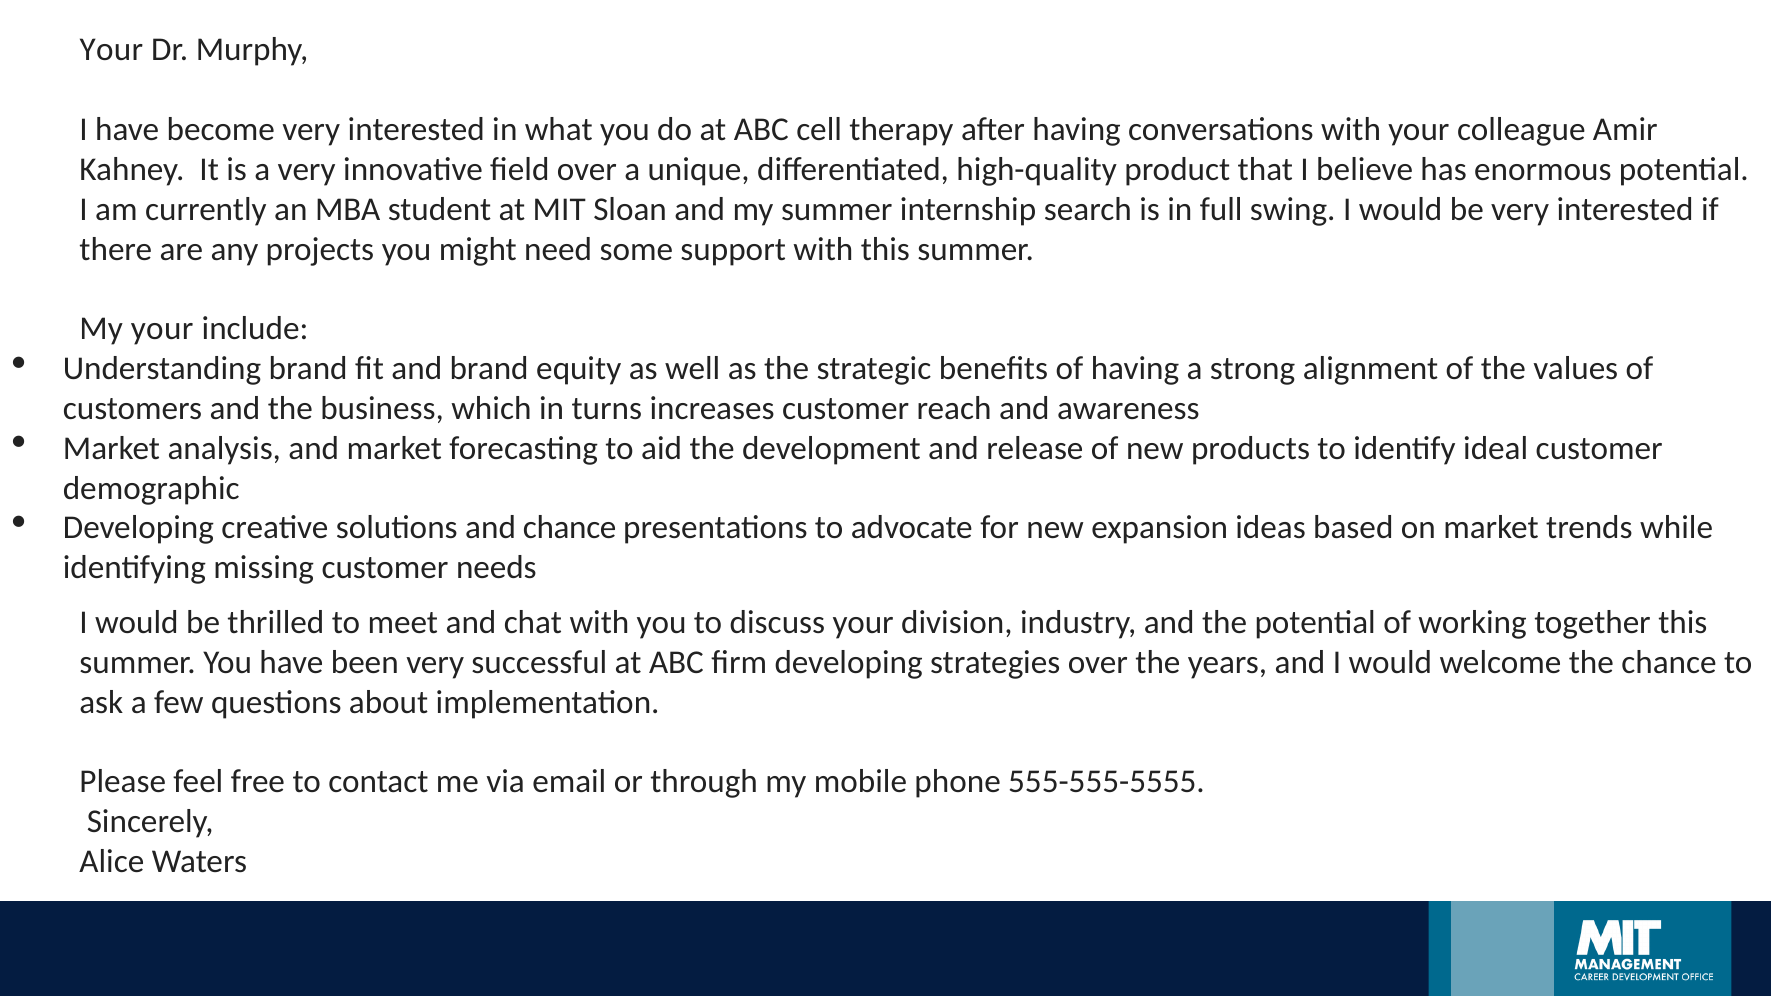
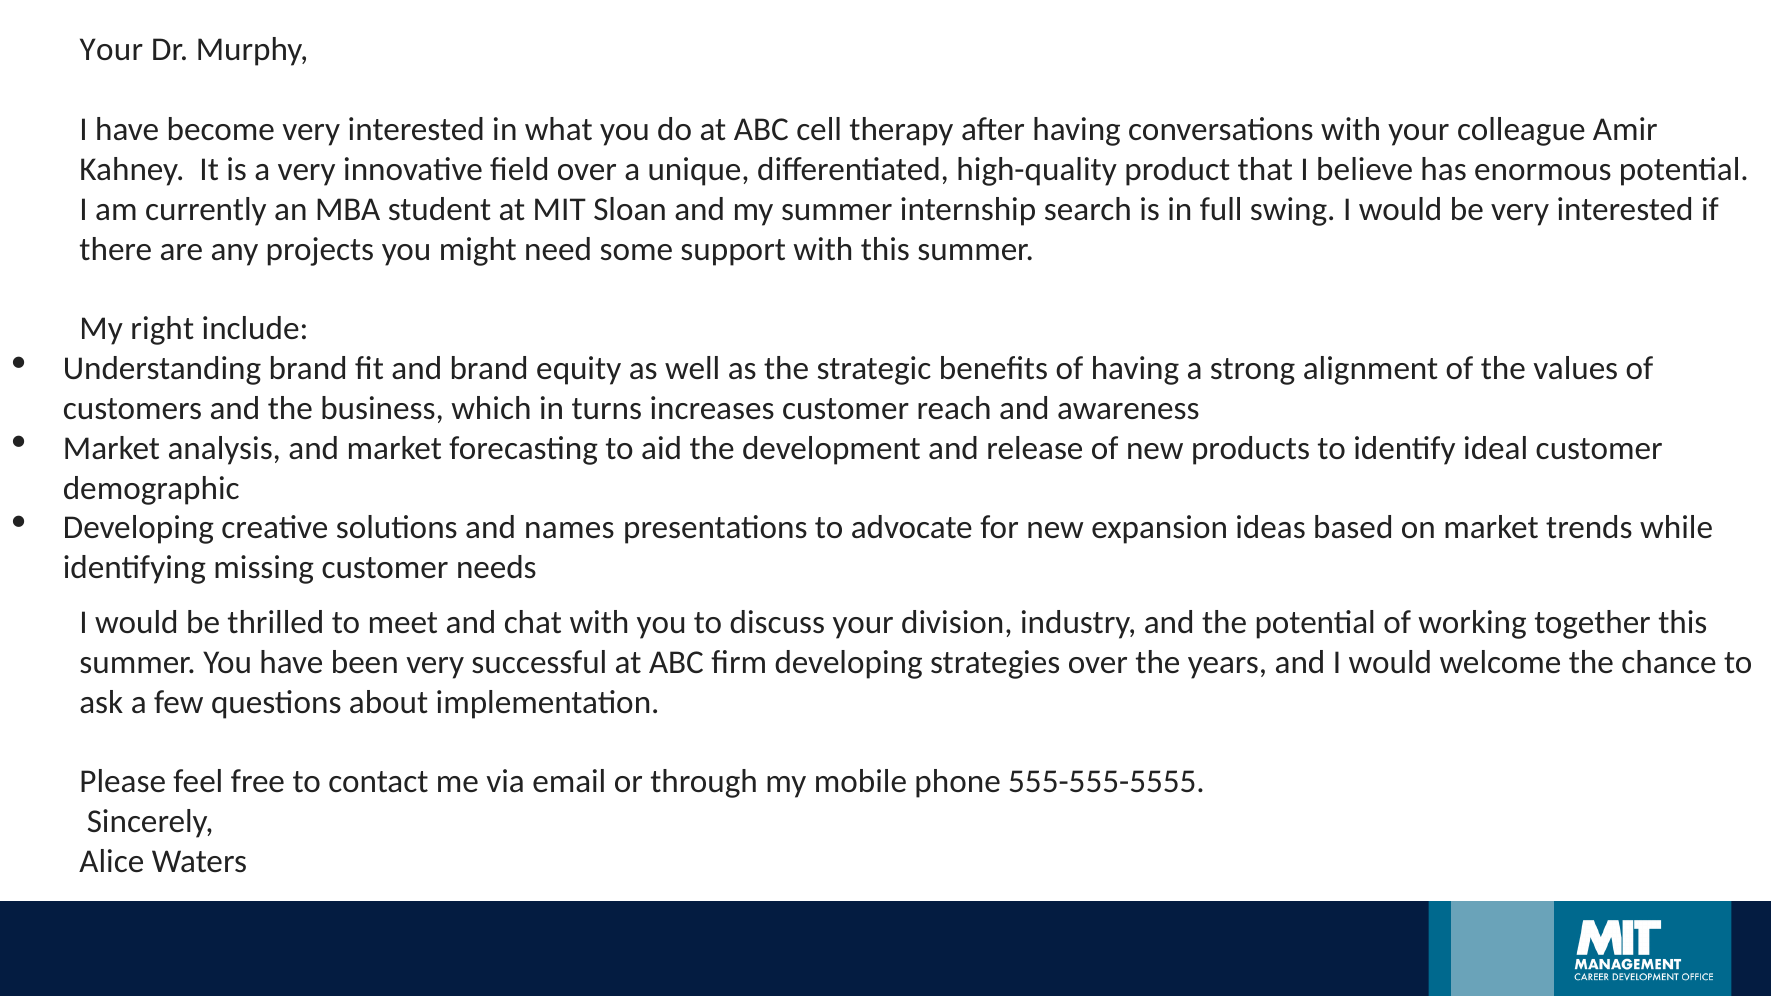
My your: your -> right (162, 329)
and chance: chance -> names (569, 528)
